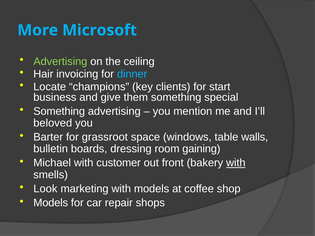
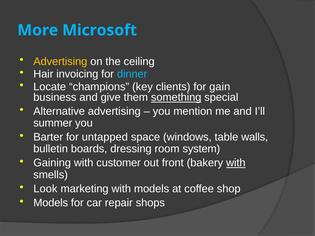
Advertising colour: light green -> yellow (60, 61)
start: start -> gain (220, 87)
something underline: none -> present (176, 97)
Something: Something -> Alternative (59, 111)
beloved: beloved -> summer (53, 123)
grassroot: grassroot -> untapped (105, 137)
gaining: gaining -> system (201, 149)
Michael: Michael -> Gaining (52, 163)
